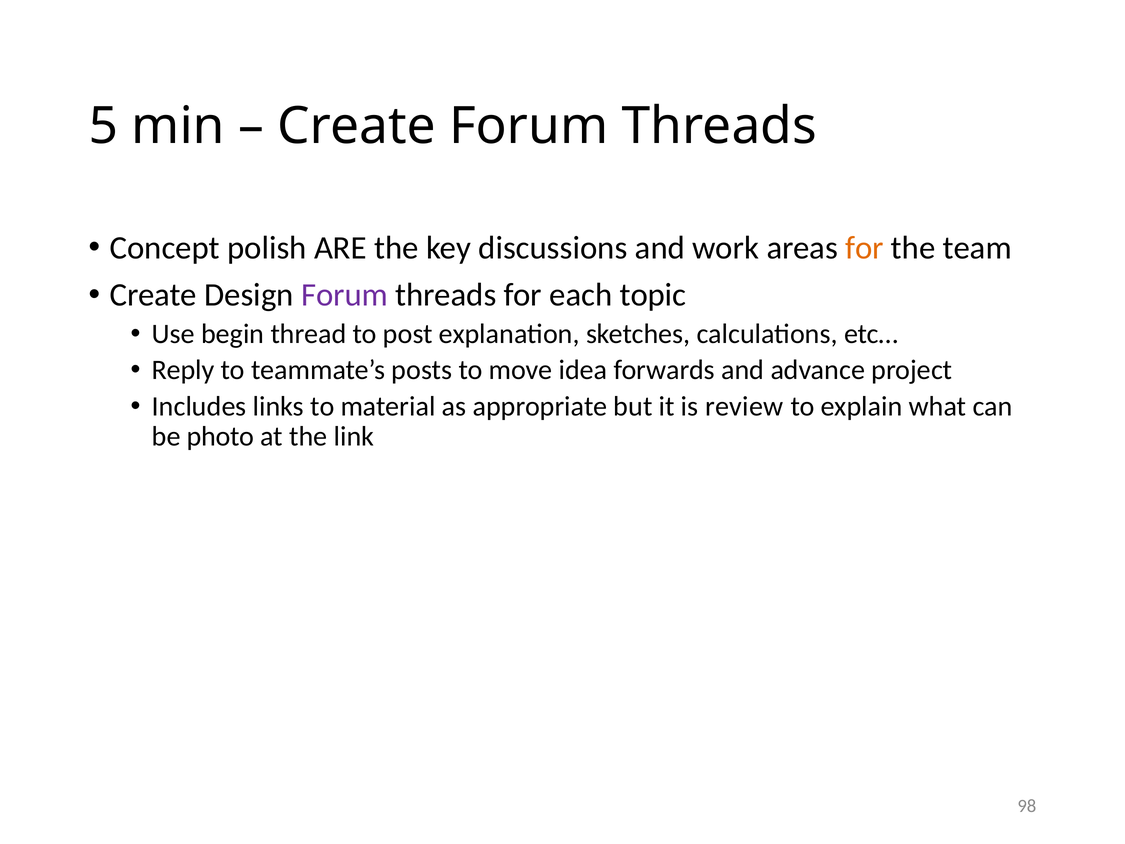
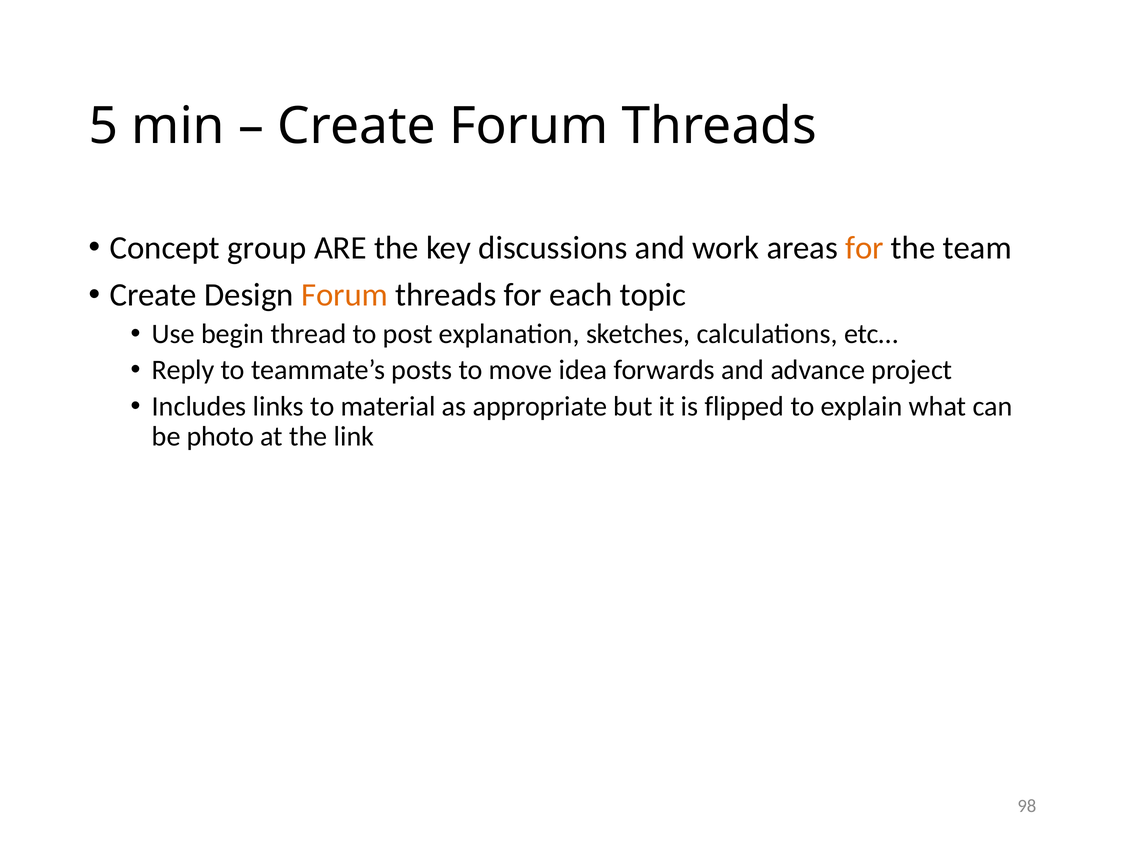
polish: polish -> group (267, 248)
Forum colour: purple -> orange (344, 295)
review: review -> flipped (744, 406)
